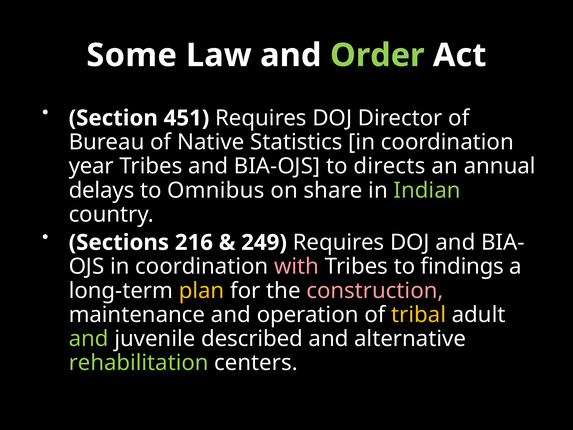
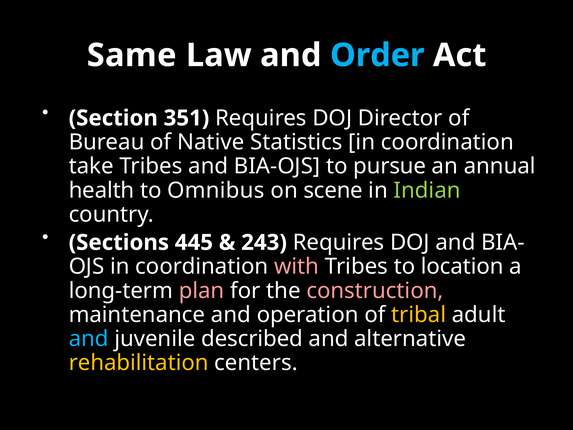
Some: Some -> Same (132, 55)
Order colour: light green -> light blue (377, 55)
451: 451 -> 351 (186, 118)
year: year -> take (91, 166)
directs: directs -> pursue (390, 166)
delays: delays -> health (102, 190)
share: share -> scene (333, 190)
216: 216 -> 445 (194, 242)
249: 249 -> 243 (264, 242)
findings: findings -> location (462, 266)
plan colour: yellow -> pink (202, 291)
and colour: light green -> light blue (89, 339)
rehabilitation colour: light green -> yellow (139, 363)
